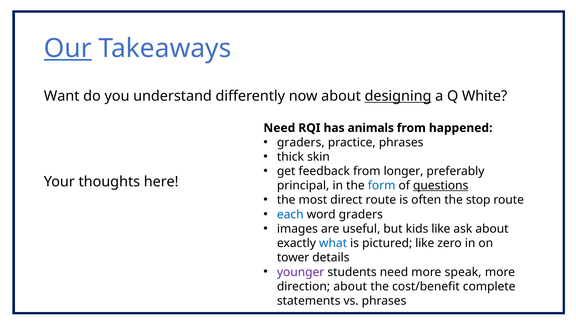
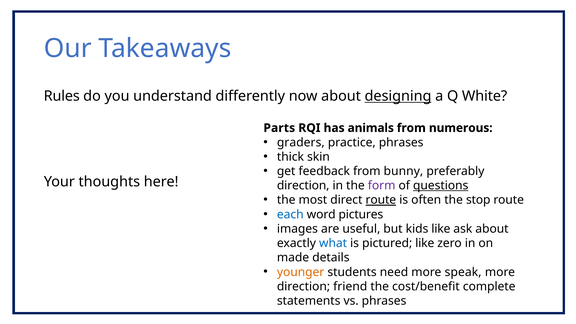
Our underline: present -> none (68, 48)
Want: Want -> Rules (62, 96)
Need: Need -> Parts (279, 128)
happened: happened -> numerous (461, 128)
longer: longer -> bunny (403, 171)
principal: principal -> direction (303, 186)
form colour: blue -> purple (382, 186)
route underline: none -> present (381, 200)
word graders: graders -> pictures (361, 214)
tower: tower -> made (293, 258)
younger colour: purple -> orange (301, 272)
direction about: about -> friend (350, 286)
